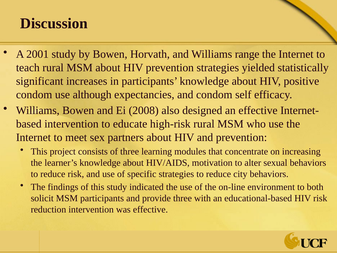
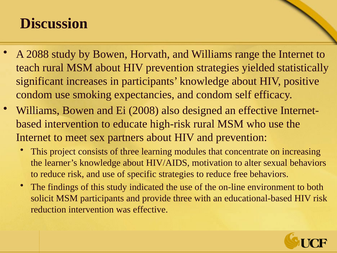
2001: 2001 -> 2088 (38, 54)
although: although -> smoking (92, 95)
city: city -> free (240, 174)
